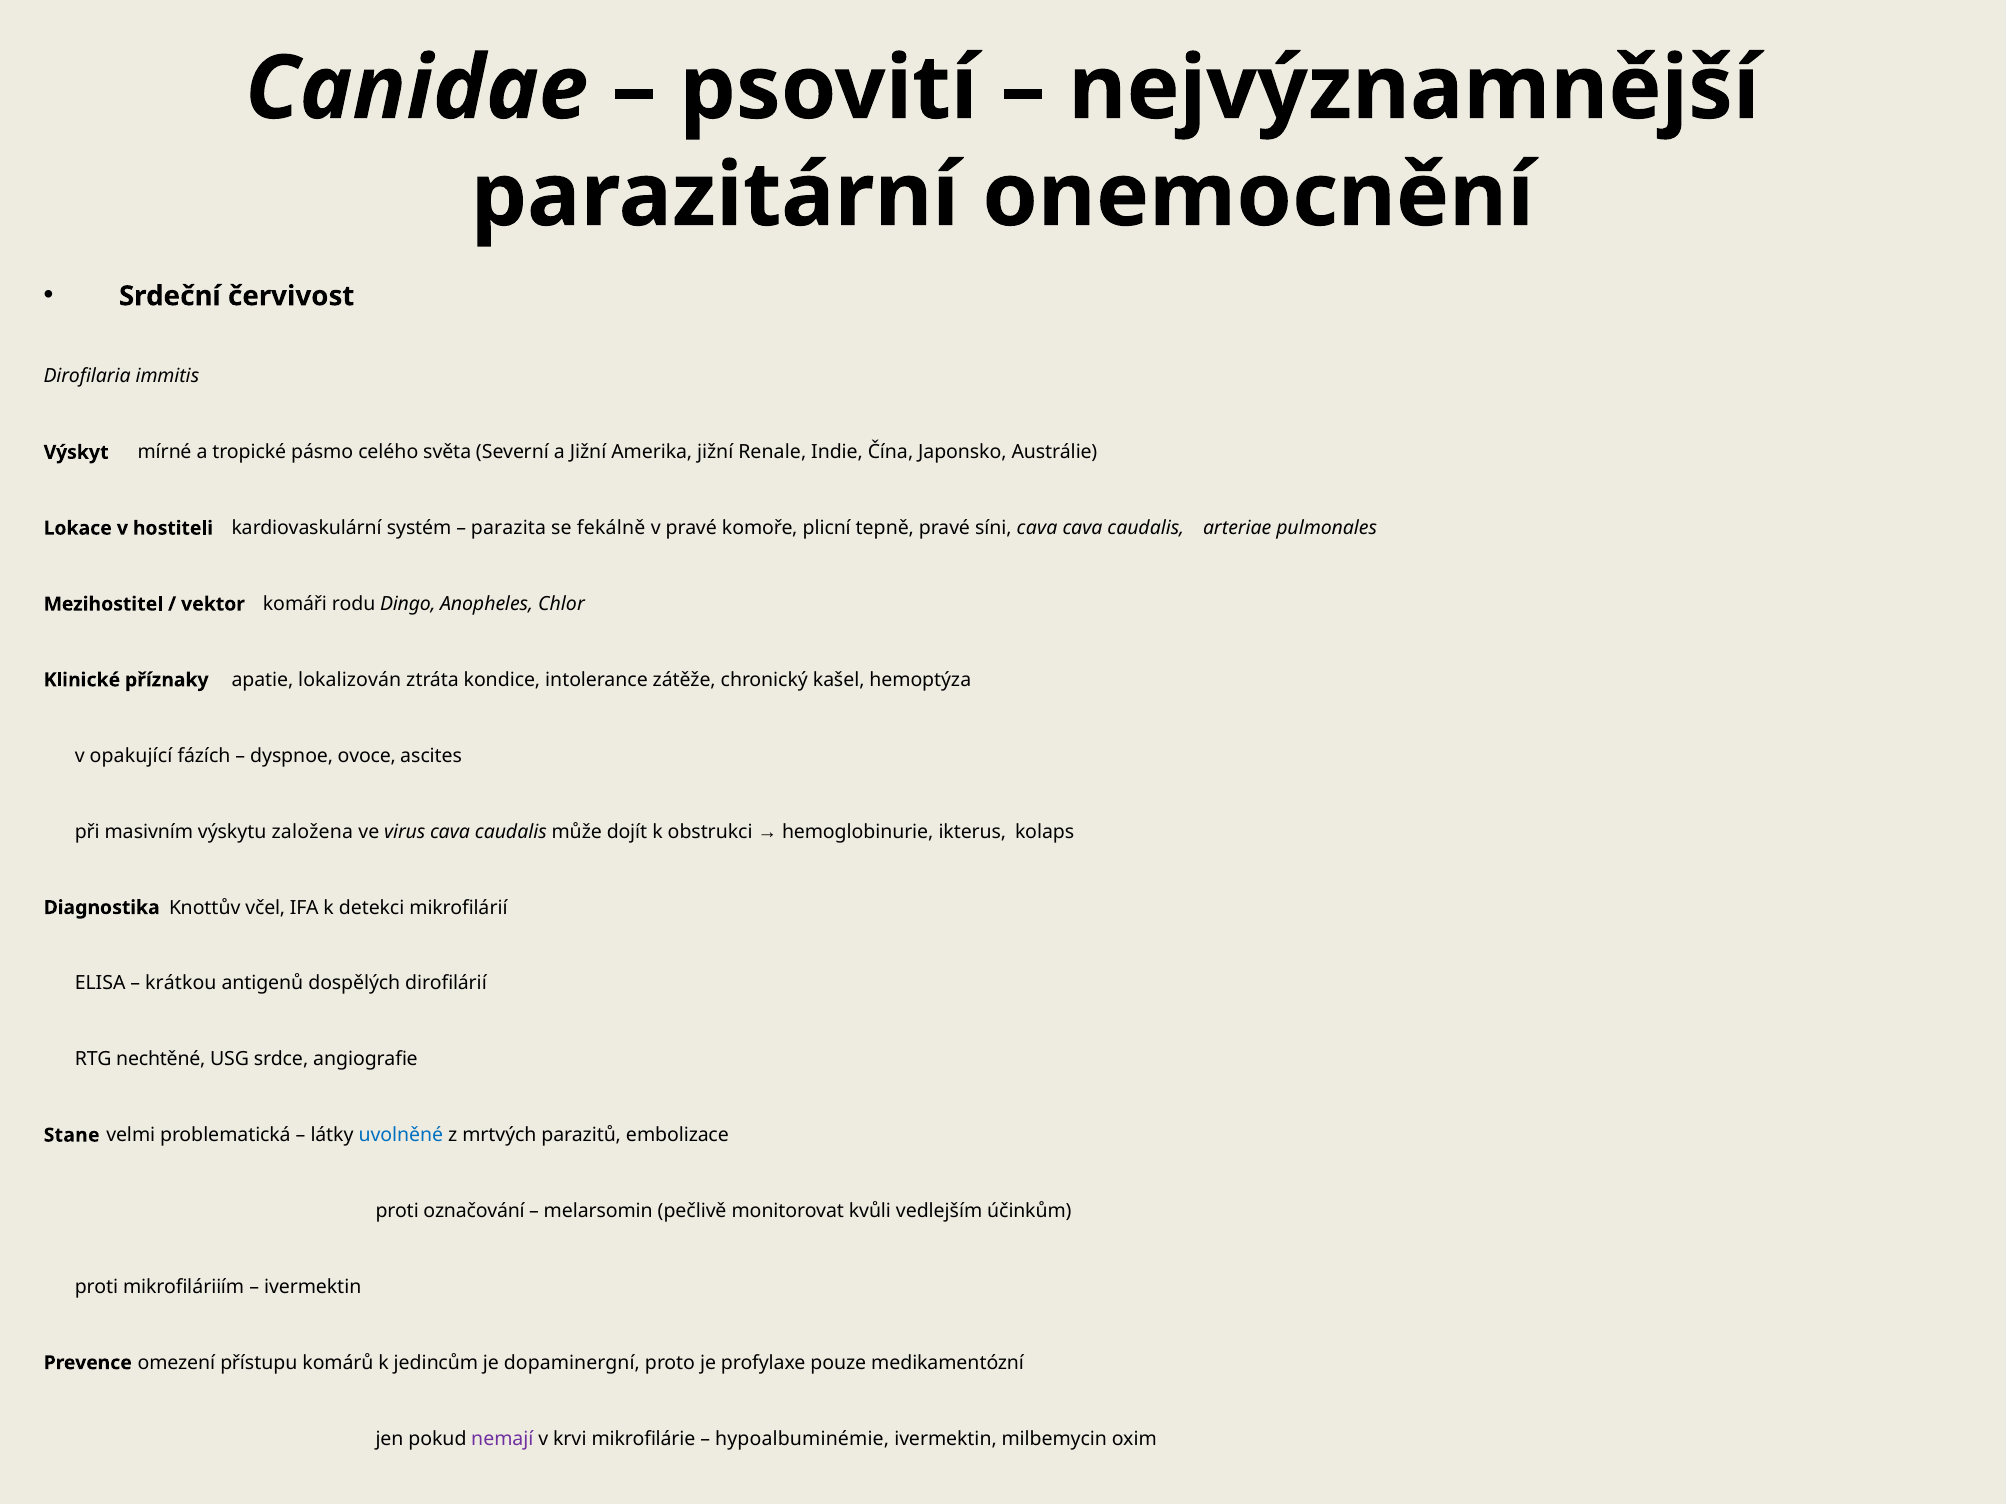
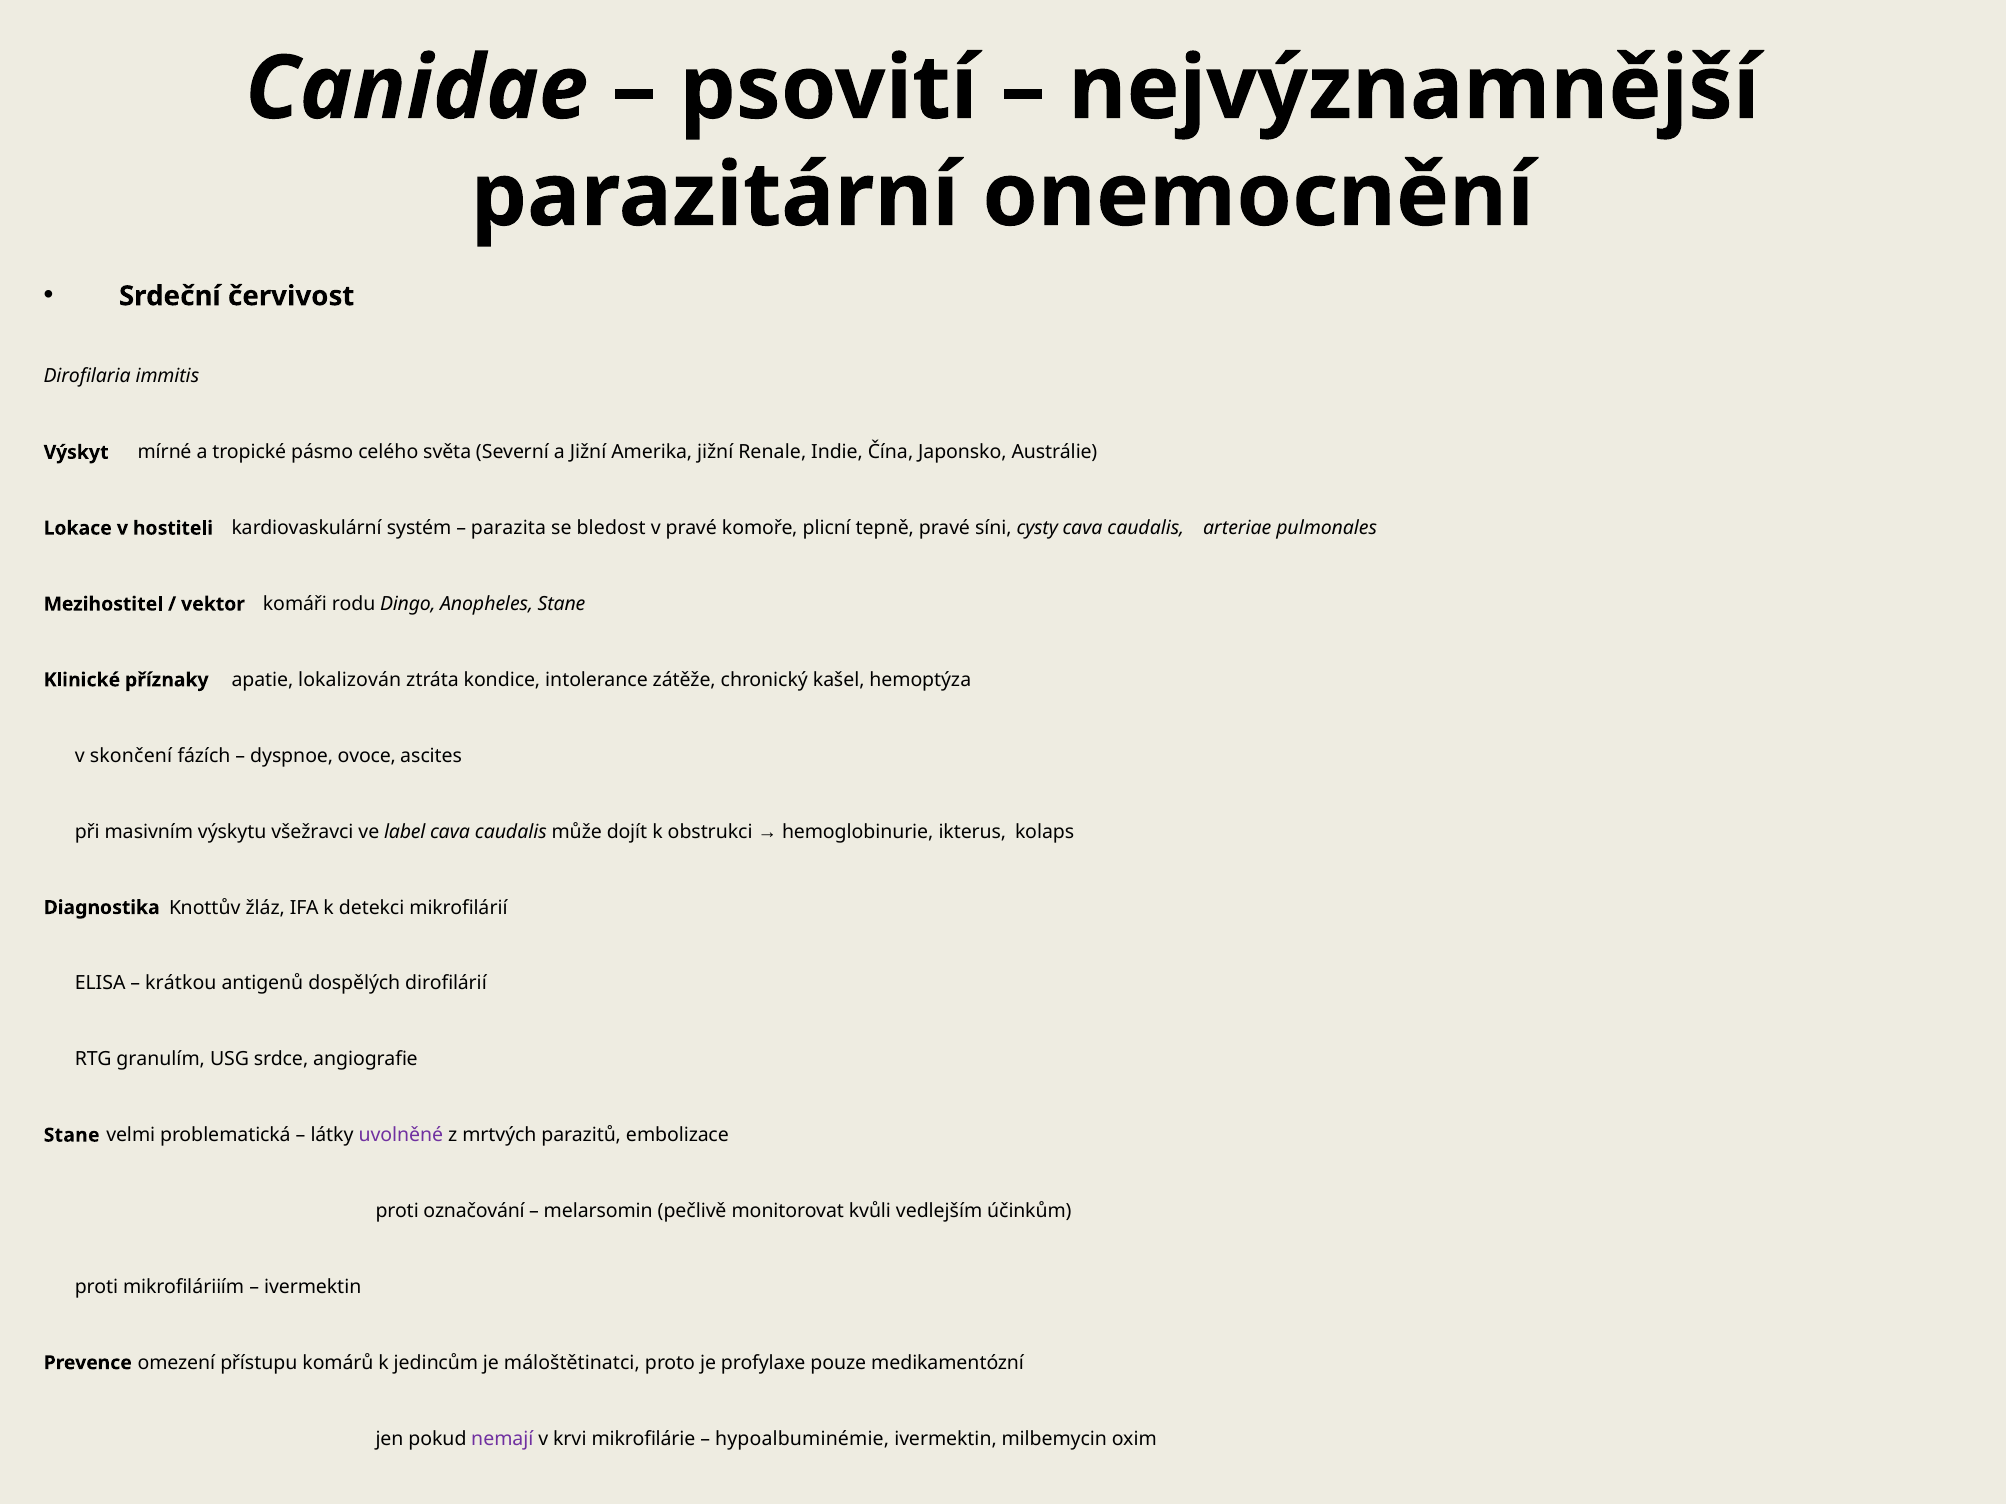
fekálně: fekálně -> bledost (611, 528)
síni cava: cava -> cysty (1037, 528)
Anopheles Chlor: Chlor -> Stane (562, 604)
opakující: opakující -> skončení (131, 756)
založena: založena -> všežravci (312, 832)
virus: virus -> label (405, 832)
včel: včel -> žláz (265, 908)
nechtěné: nechtěné -> granulím (161, 1060)
uvolněné colour: blue -> purple (401, 1136)
dopaminergní: dopaminergní -> máloštětinatci (572, 1363)
